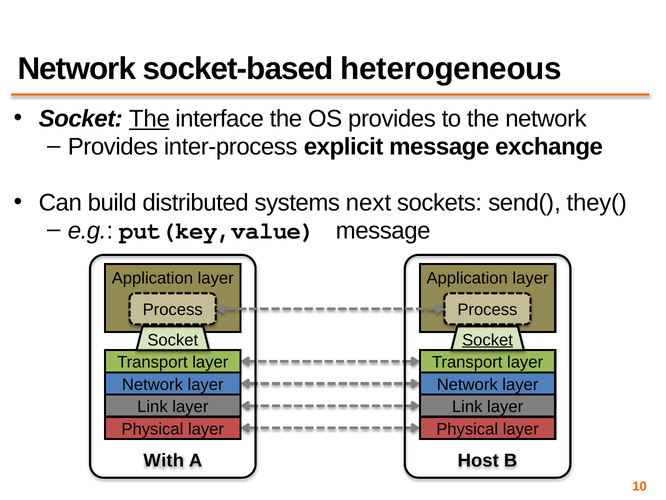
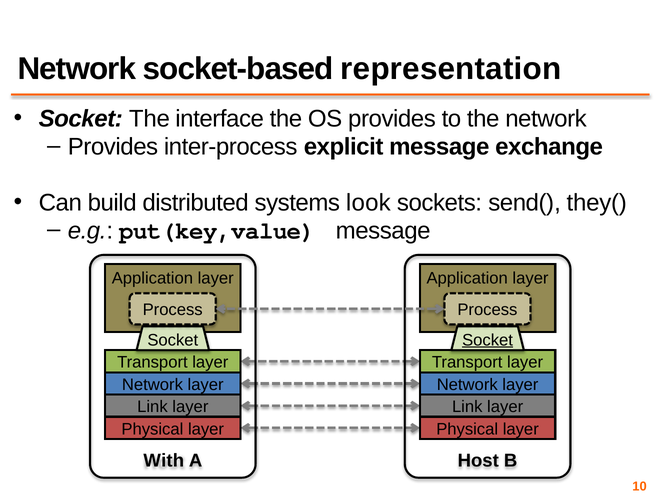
heterogeneous: heterogeneous -> representation (451, 69)
The underline: present -> none (149, 119)
next: next -> look (368, 202)
